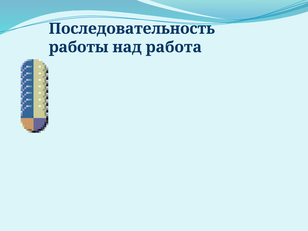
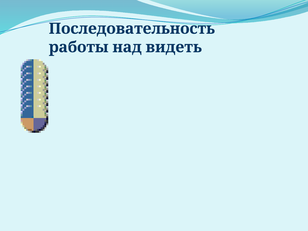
работа: работа -> видеть (174, 47)
